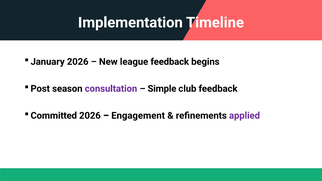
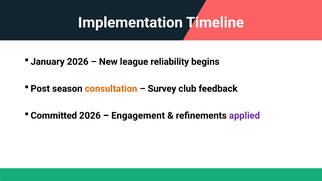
league feedback: feedback -> reliability (170, 62)
consultation colour: purple -> orange (111, 89)
Simple: Simple -> Survey (162, 89)
